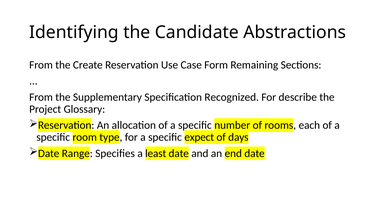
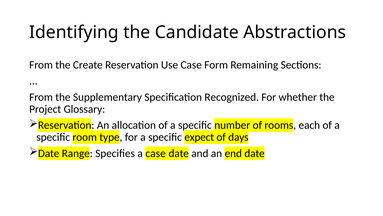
describe: describe -> whether (298, 97)
a least: least -> case (156, 153)
